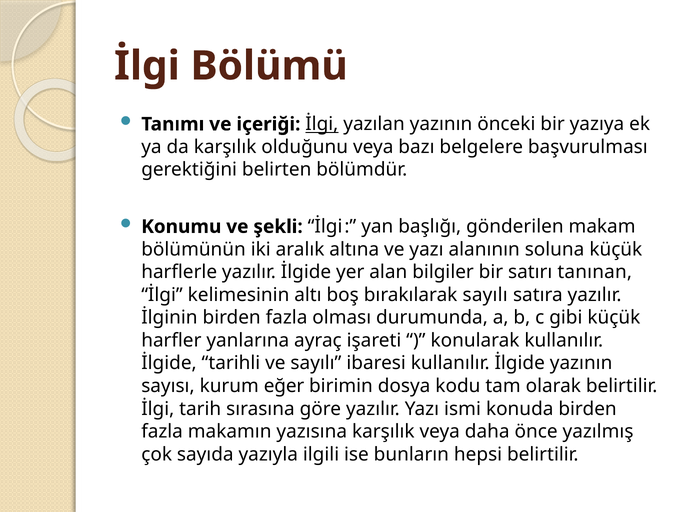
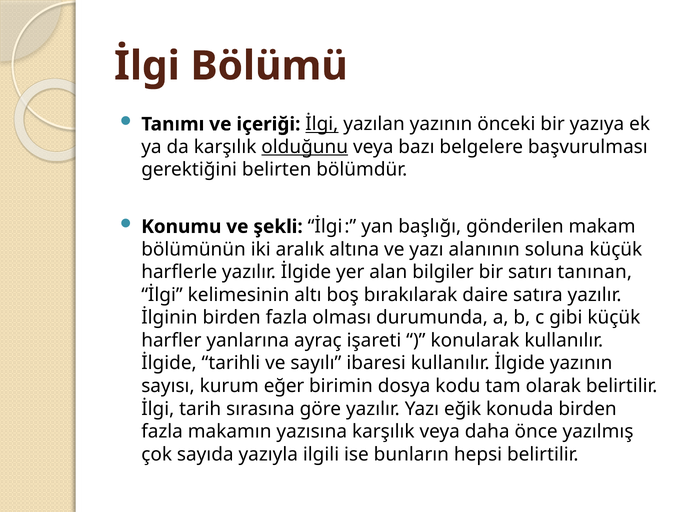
olduğunu underline: none -> present (305, 147)
bırakılarak sayılı: sayılı -> daire (485, 295)
ismi: ismi -> eğik (463, 409)
